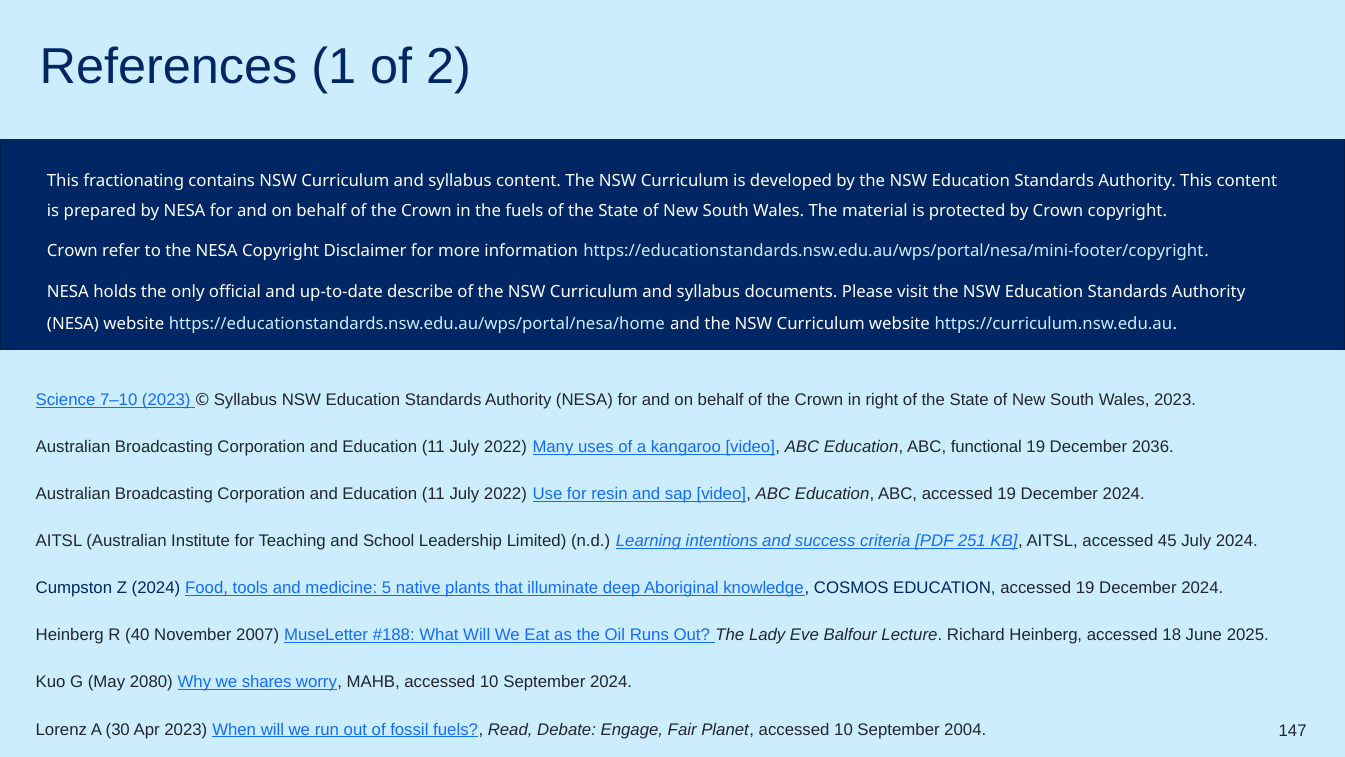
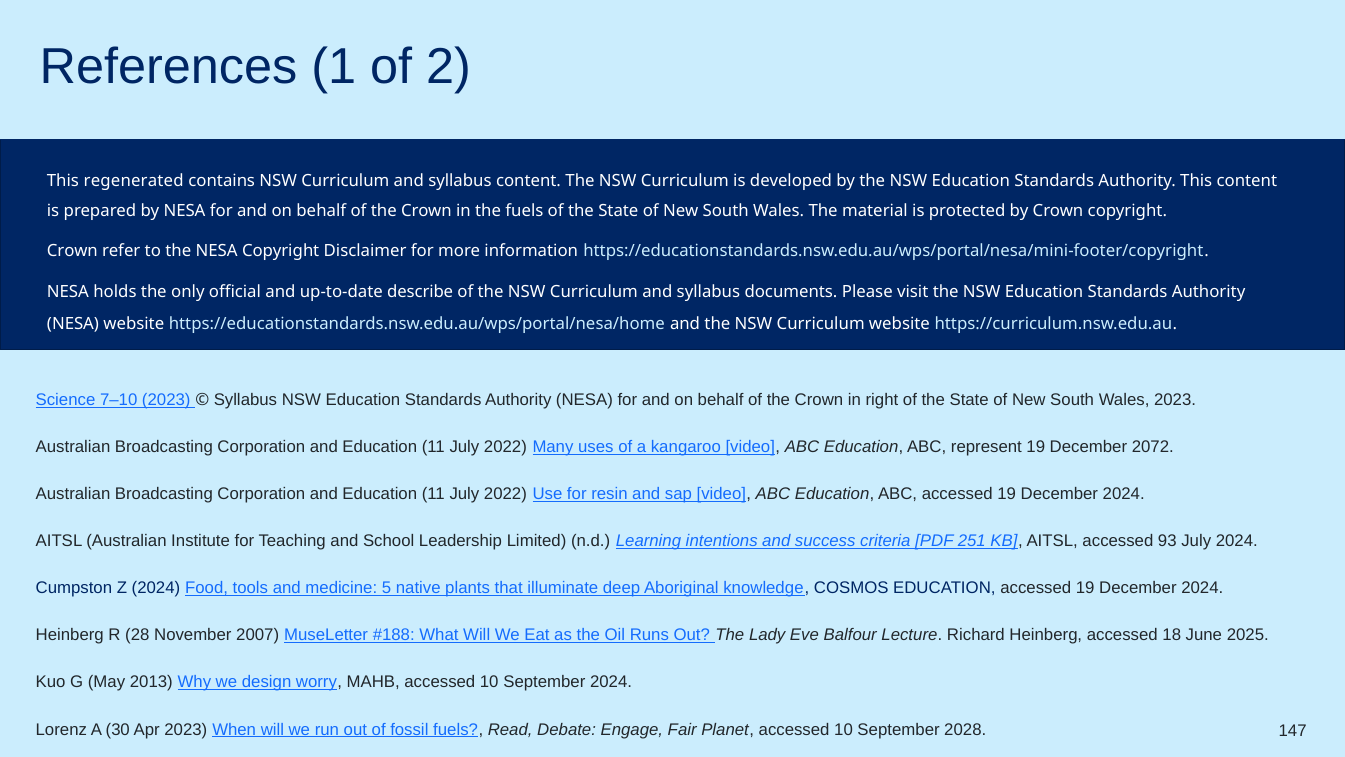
fractionating: fractionating -> regenerated (134, 180)
functional: functional -> represent (986, 447)
2036: 2036 -> 2072 (1153, 447)
45: 45 -> 93 (1167, 541)
40: 40 -> 28 (137, 635)
2080: 2080 -> 2013 (151, 682)
shares: shares -> design (267, 682)
2004: 2004 -> 2028 (965, 729)
